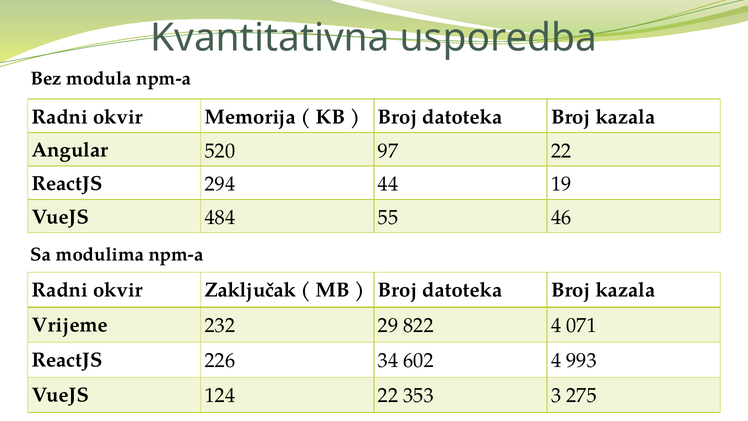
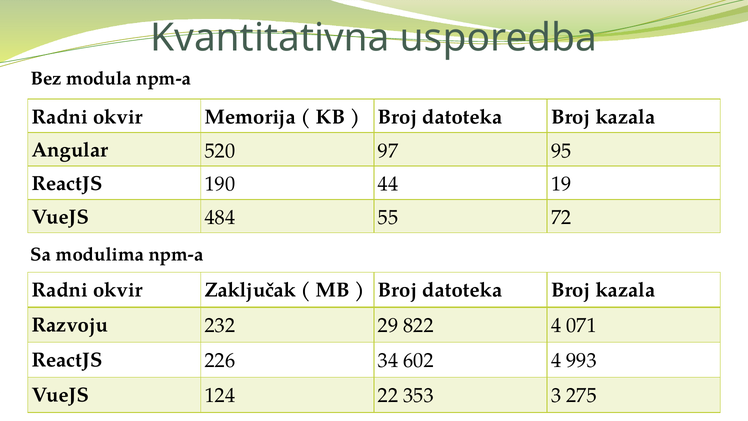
97 22: 22 -> 95 (561, 151)
294: 294 -> 190 (220, 184)
46: 46 -> 72 (561, 218)
Vrijeme: Vrijeme -> Razvoju (70, 325)
